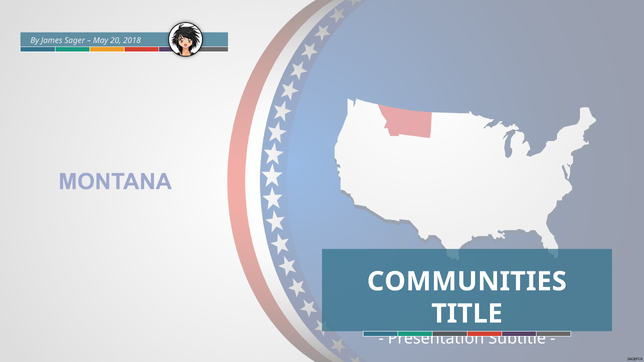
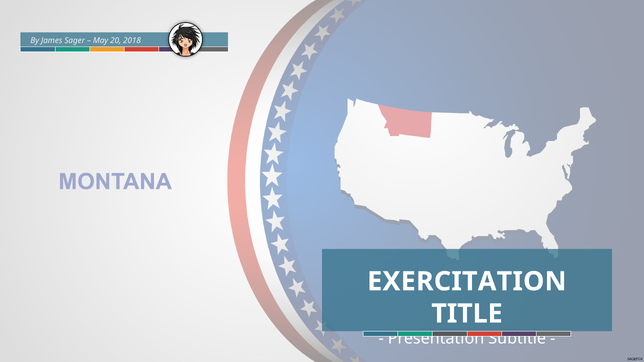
COMMUNITIES: COMMUNITIES -> EXERCITATION (467, 282)
